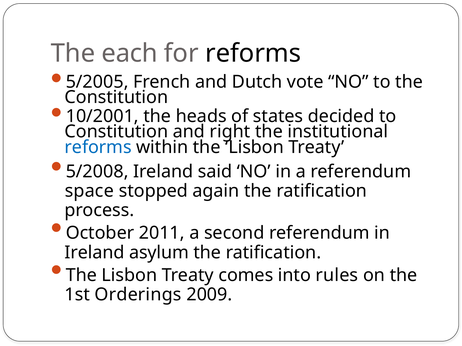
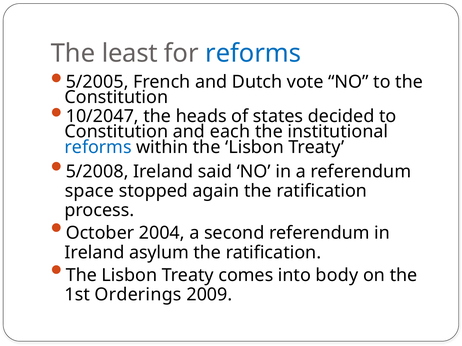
each: each -> least (130, 53)
reforms colour: black -> blue (253, 53)
10/2001: 10/2001 -> 10/2047 (102, 116)
right: right -> each (230, 132)
2011: 2011 -> 2004 (162, 233)
rules: rules -> body (337, 276)
